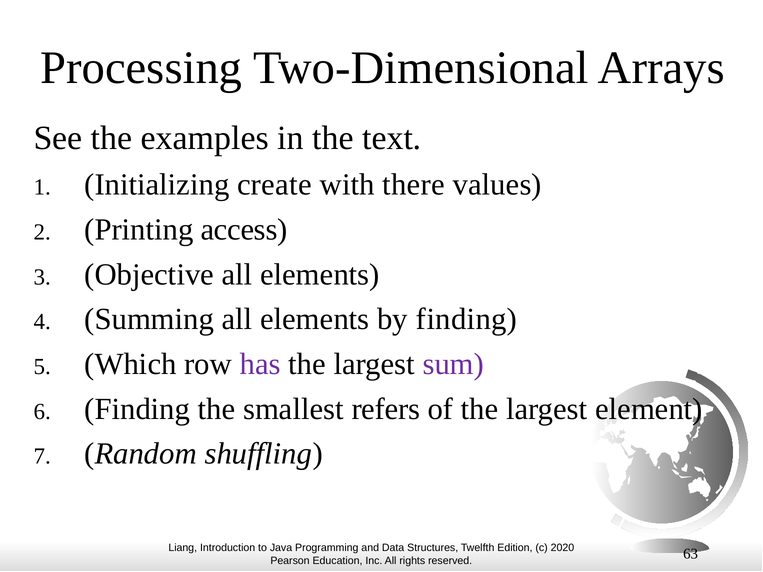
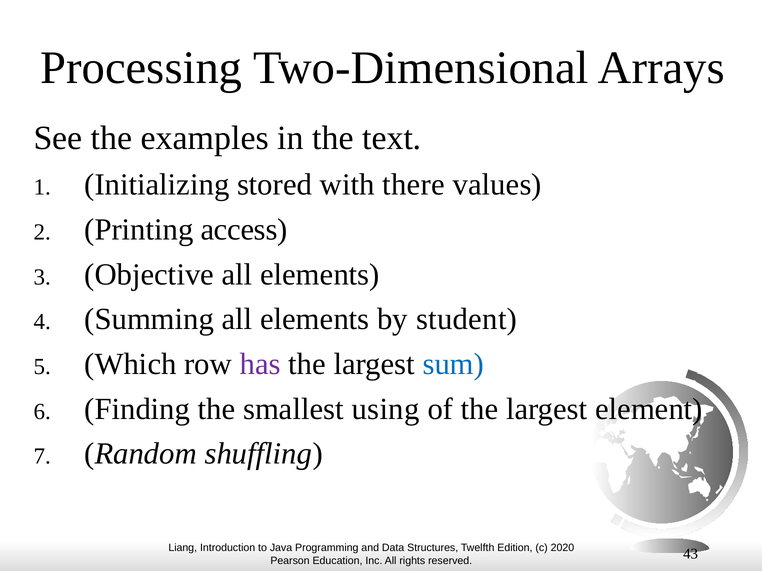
create: create -> stored (275, 185)
by finding: finding -> student (467, 319)
sum colour: purple -> blue (453, 364)
refers: refers -> using (386, 409)
63: 63 -> 43 (691, 554)
